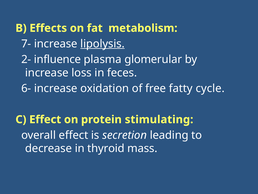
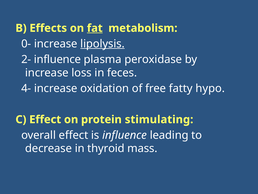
fat underline: none -> present (95, 28)
7-: 7- -> 0- (26, 44)
glomerular: glomerular -> peroxidase (153, 59)
6-: 6- -> 4- (26, 88)
cycle: cycle -> hypo (210, 88)
is secretion: secretion -> influence (125, 135)
